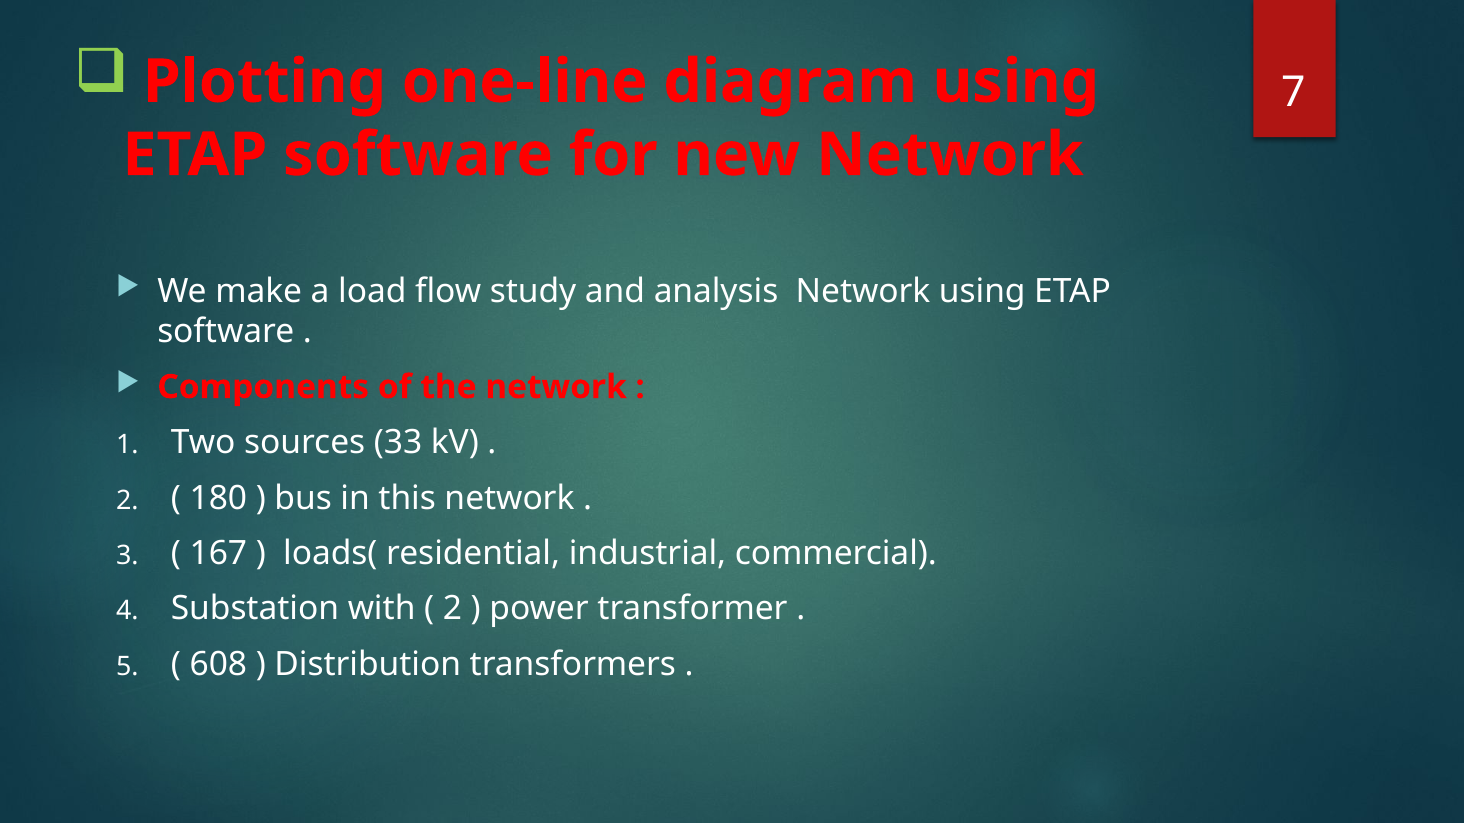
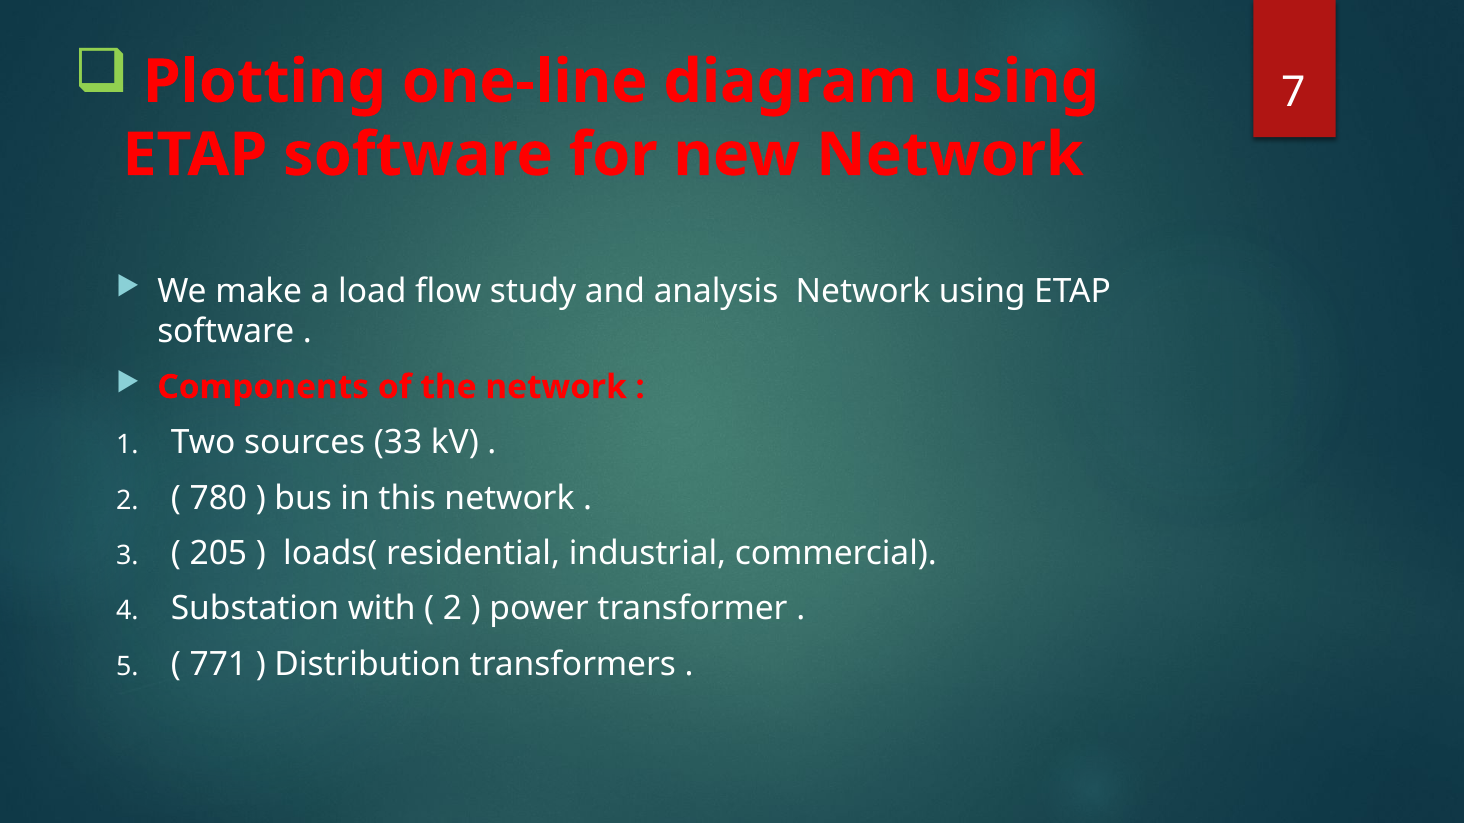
180: 180 -> 780 (218, 498)
167: 167 -> 205 (218, 554)
608: 608 -> 771 (218, 665)
